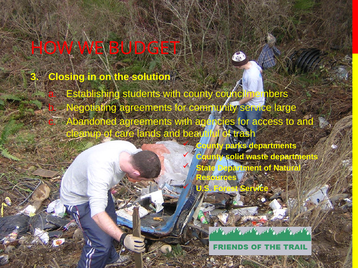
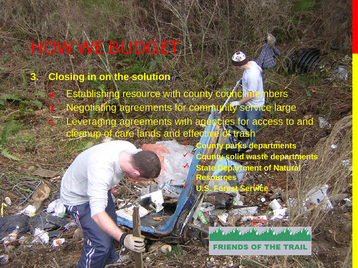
students: students -> resource (141, 94)
Abandoned: Abandoned -> Leveraging (91, 122)
beautiful: beautiful -> effective (201, 134)
